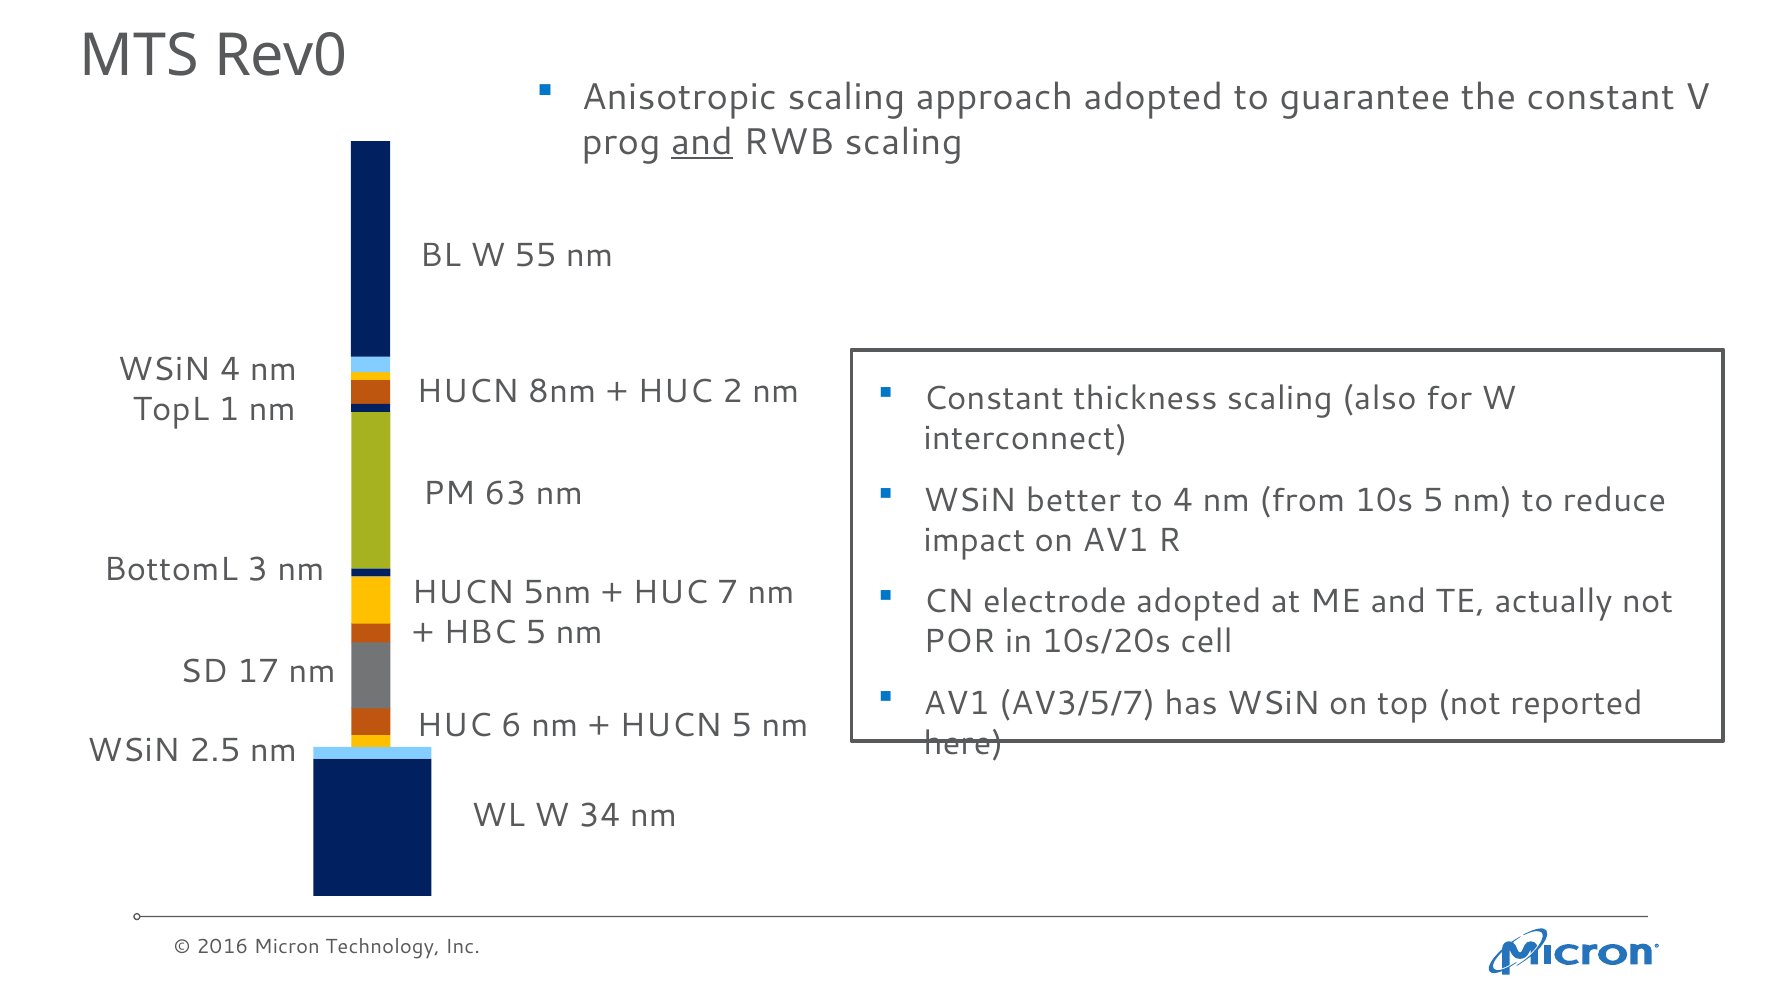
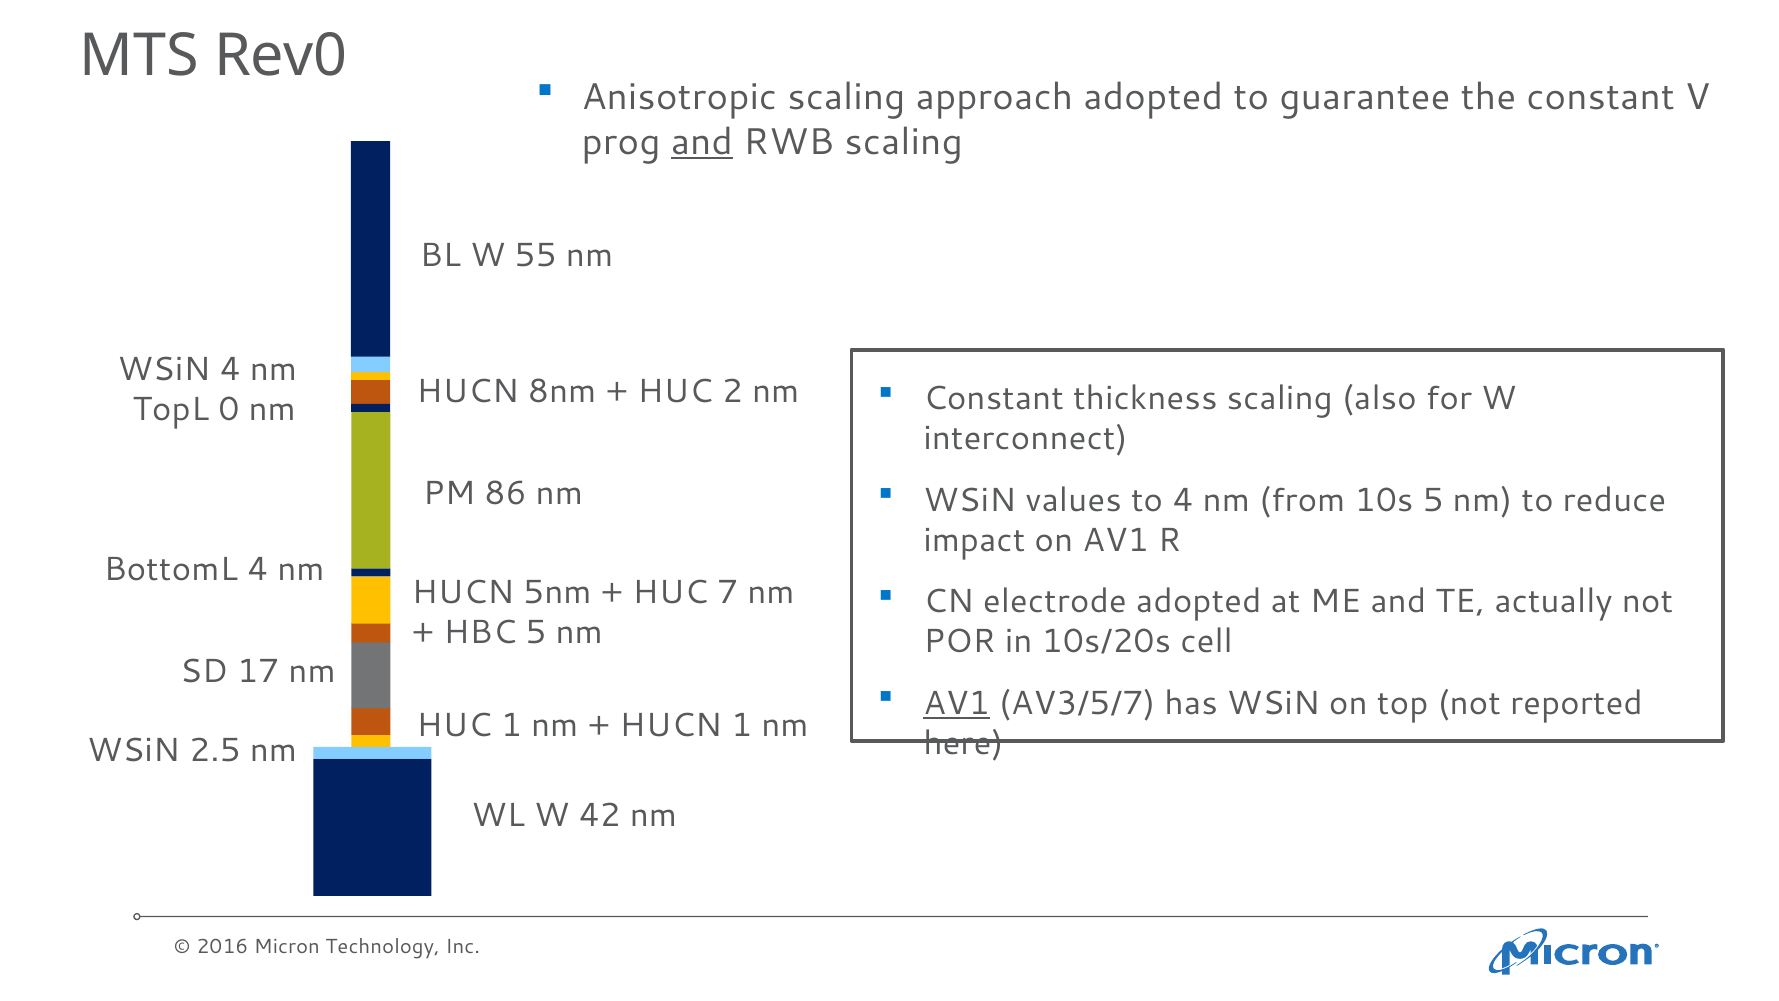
1: 1 -> 0 (229, 410)
63: 63 -> 86 (506, 493)
better: better -> values (1074, 500)
BottomL 3: 3 -> 4 (258, 570)
AV1 underline: none -> present (956, 703)
HUC 6: 6 -> 1 (511, 725)
HUCN 5: 5 -> 1 (742, 725)
34: 34 -> 42 (600, 815)
